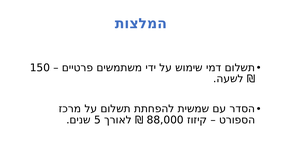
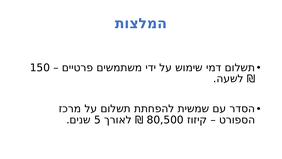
88,000: 88,000 -> 80,500 (165, 120)
